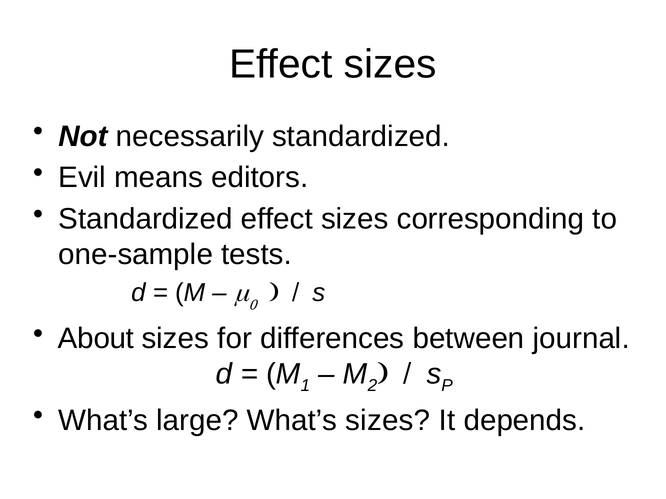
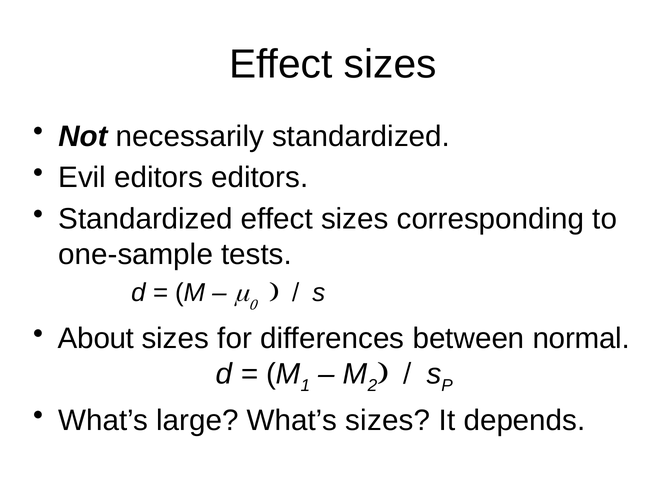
Evil means: means -> editors (159, 178)
journal: journal -> normal (581, 339)
